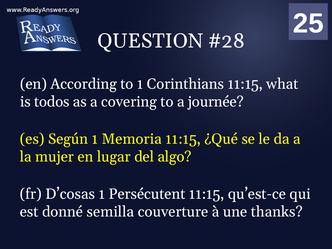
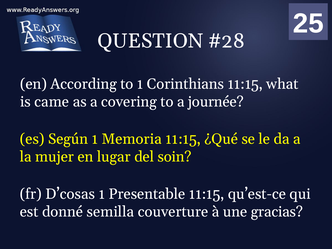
todos: todos -> came (52, 102)
algo: algo -> soin (175, 157)
Persécutent: Persécutent -> Presentable (147, 194)
thanks: thanks -> gracias (277, 212)
